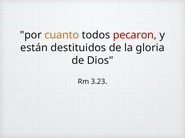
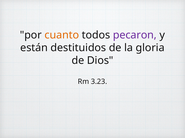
pecaron colour: red -> purple (135, 35)
